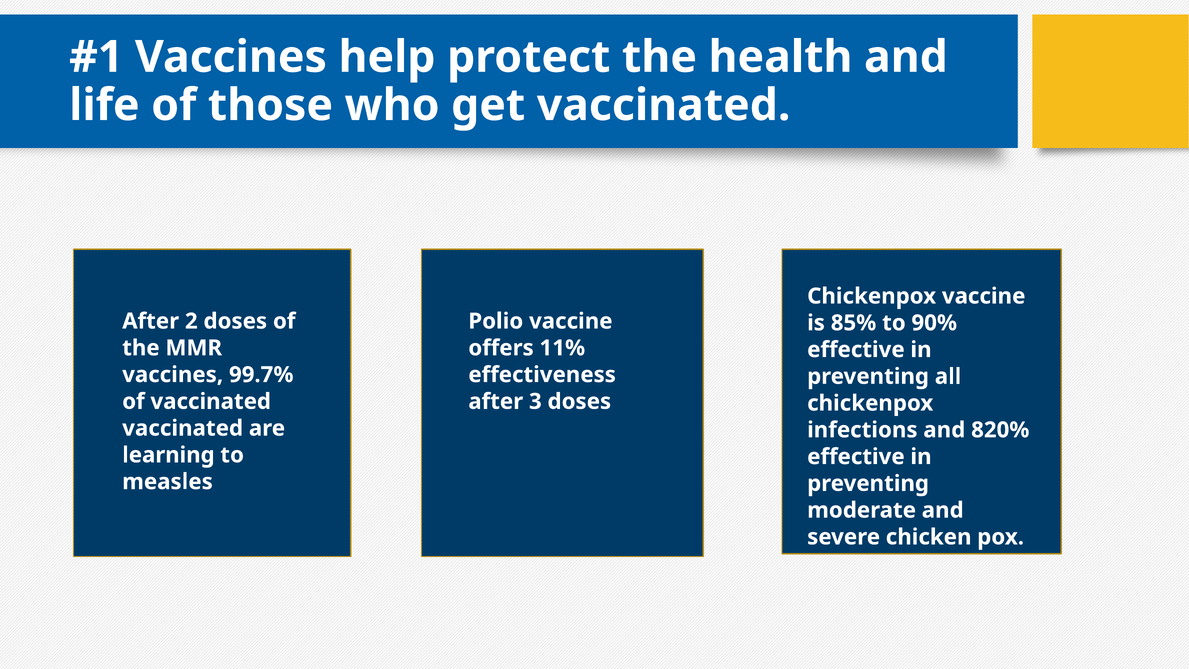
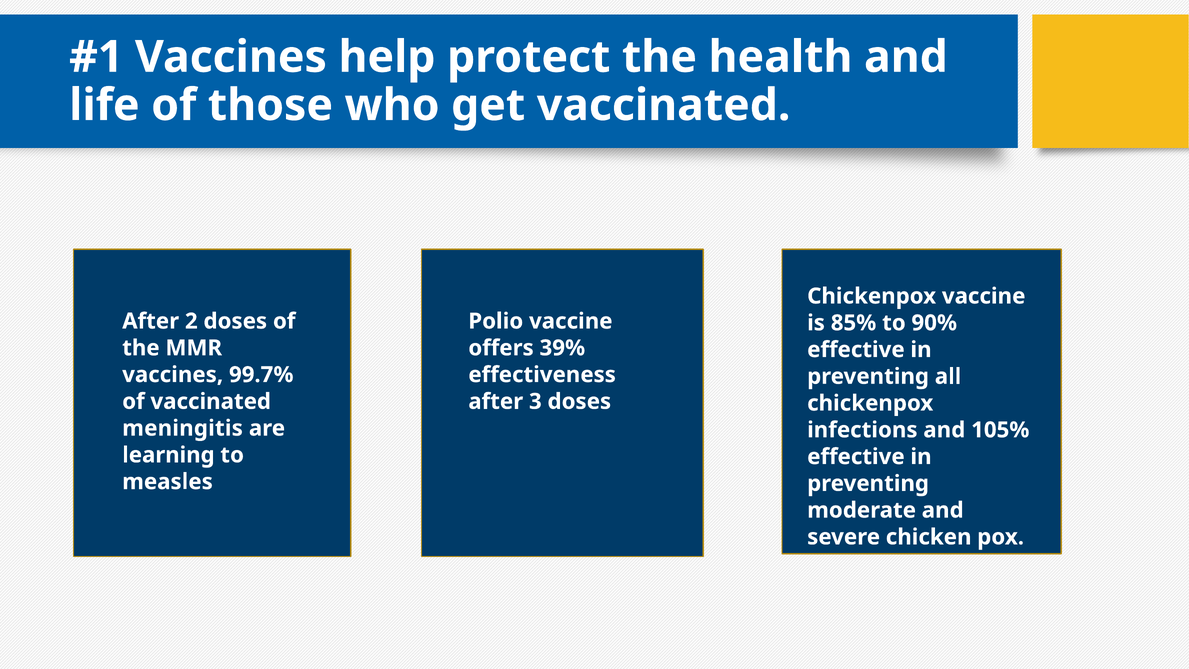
11%: 11% -> 39% (562, 348)
vaccinated: vaccinated -> meningitis (183, 428)
820%: 820% -> 105% (1000, 430)
